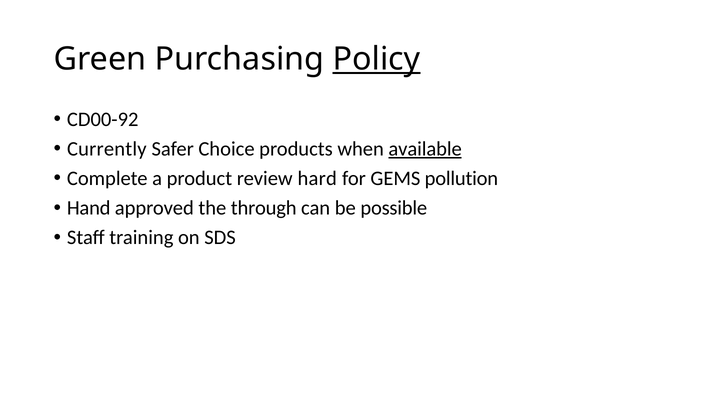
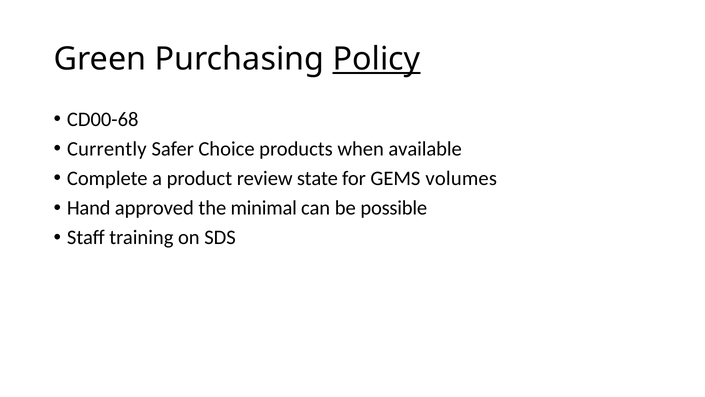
CD00-92: CD00-92 -> CD00-68 (103, 119)
available underline: present -> none (425, 149)
hard: hard -> state (317, 178)
pollution: pollution -> volumes (461, 178)
through: through -> minimal (264, 208)
